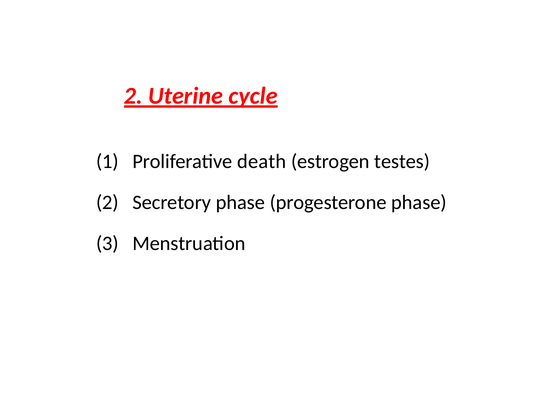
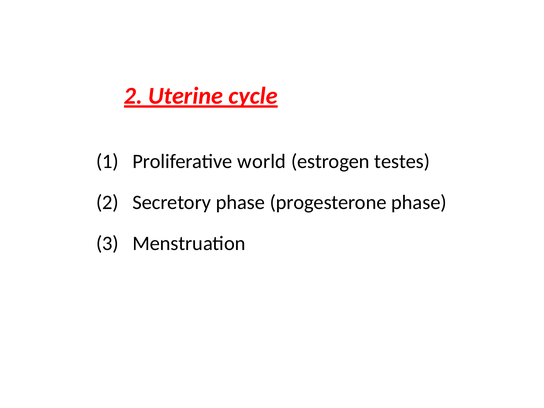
death: death -> world (262, 161)
